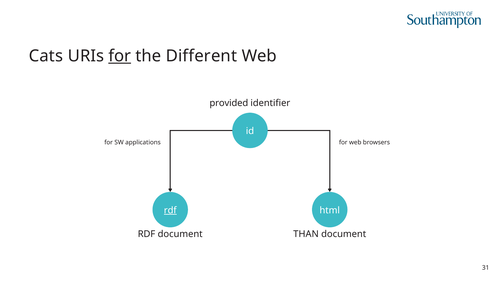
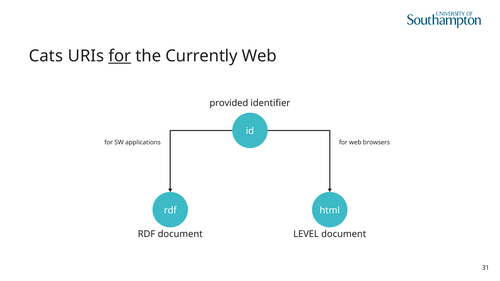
Different: Different -> Currently (202, 56)
rdf underline: present -> none (170, 210)
THAN: THAN -> LEVEL (306, 234)
